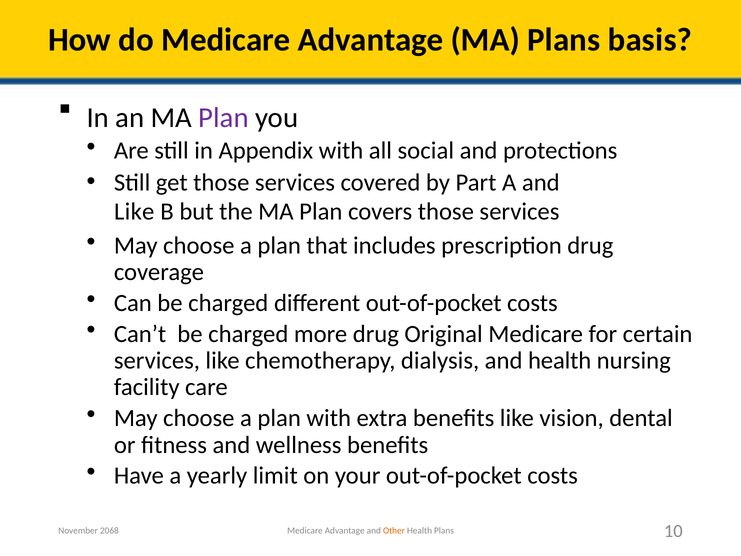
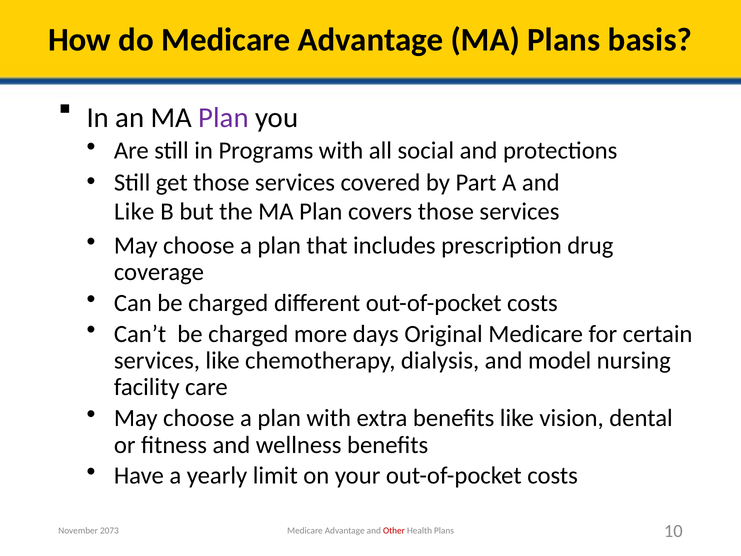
Appendix: Appendix -> Programs (266, 150)
more drug: drug -> days (376, 334)
and health: health -> model (560, 360)
Other colour: orange -> red (394, 530)
2068: 2068 -> 2073 (109, 531)
